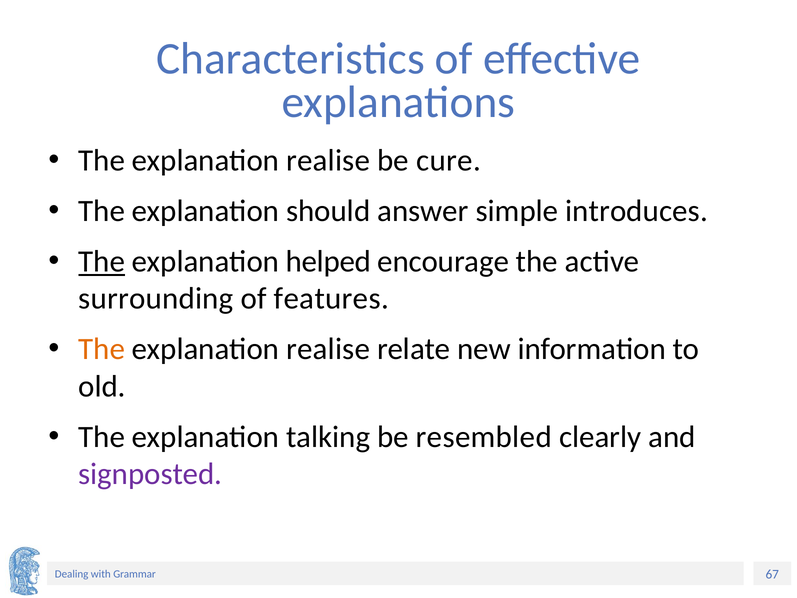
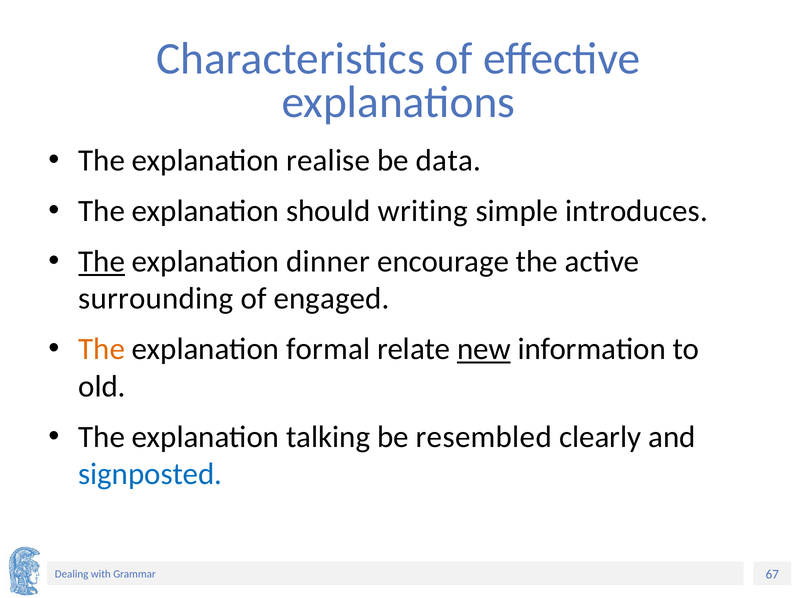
cure: cure -> data (449, 160)
answer: answer -> writing (423, 211)
helped: helped -> dinner (328, 261)
features: features -> engaged (332, 299)
realise: realise -> formal (328, 349)
new underline: none -> present (484, 349)
signposted colour: purple -> blue (150, 474)
